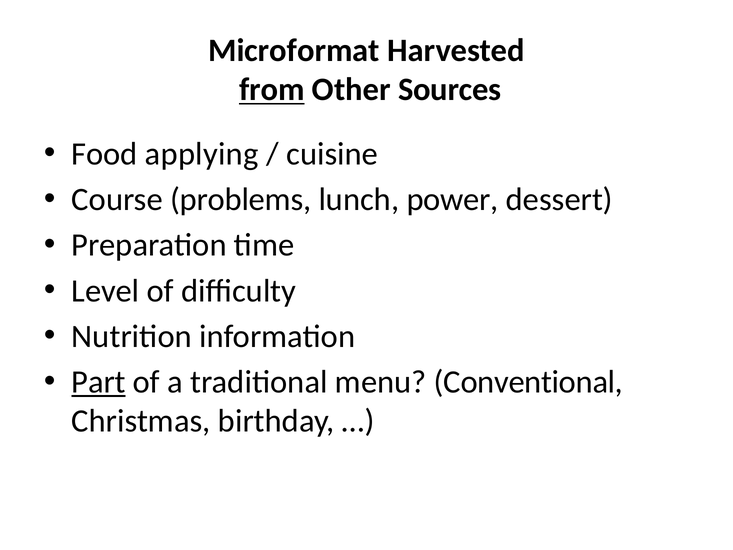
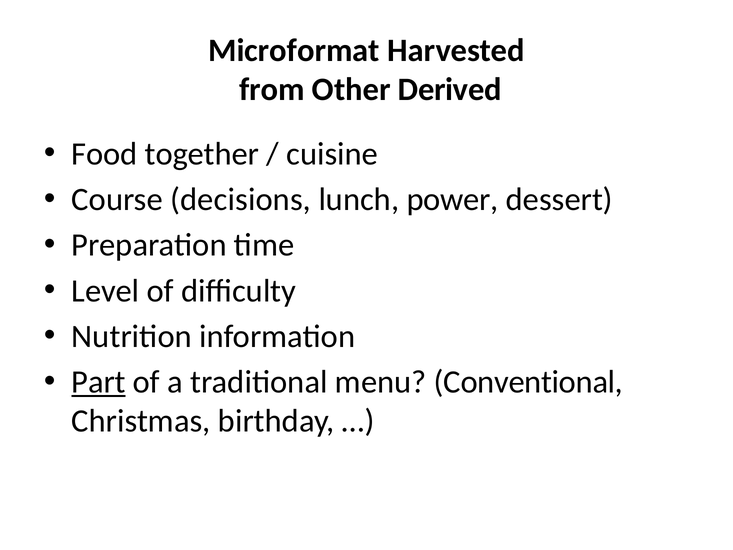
from underline: present -> none (272, 90)
Sources: Sources -> Derived (450, 90)
applying: applying -> together (202, 154)
problems: problems -> decisions (241, 199)
